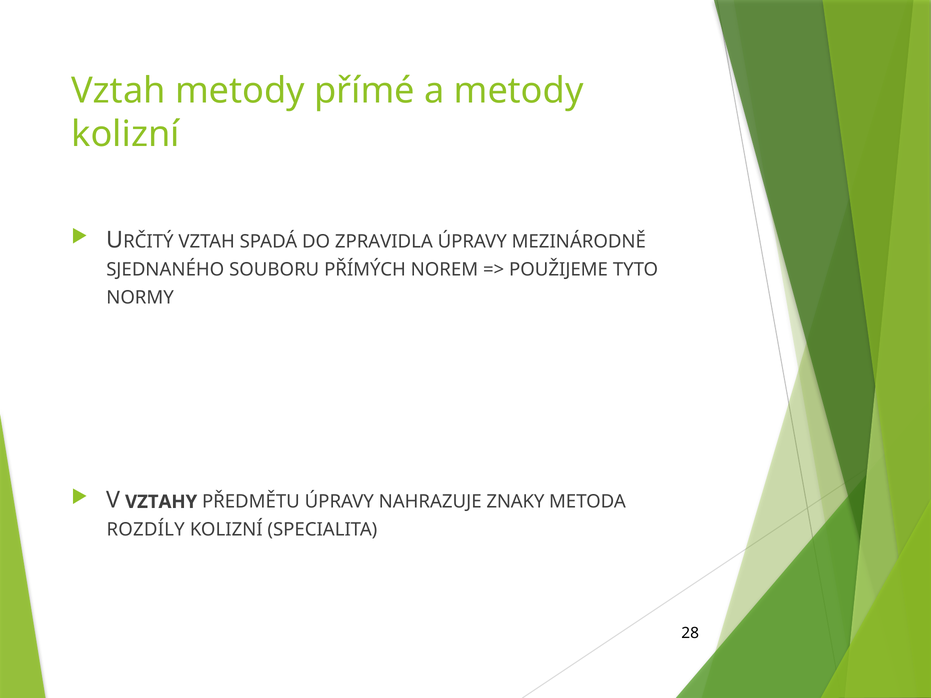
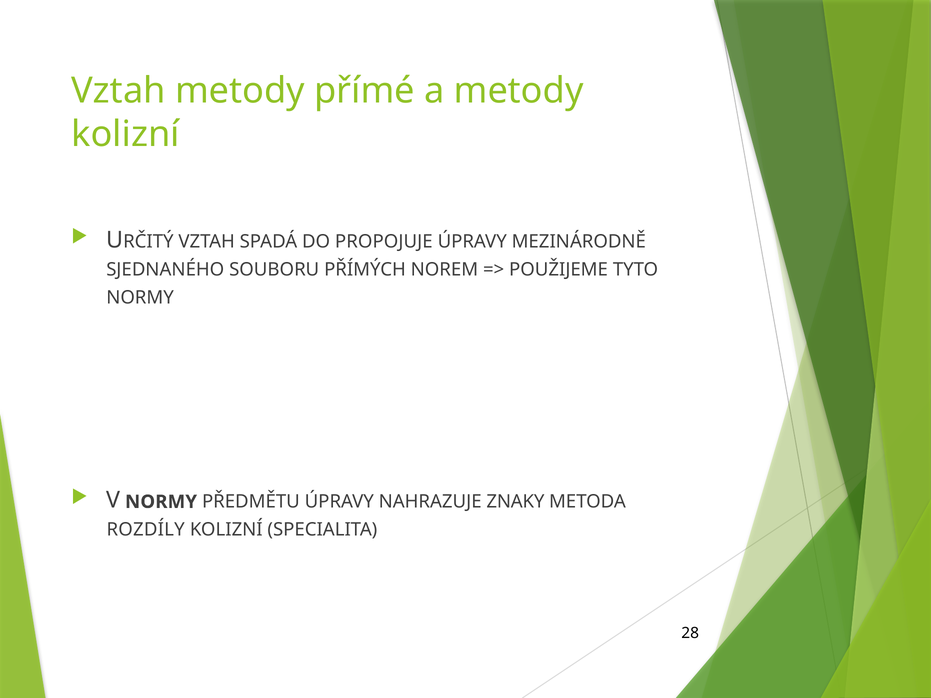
ZPRAVIDLA: ZPRAVIDLA -> PROPOJUJE (384, 242)
V VZTAHY: VZTAHY -> NORMY (161, 502)
